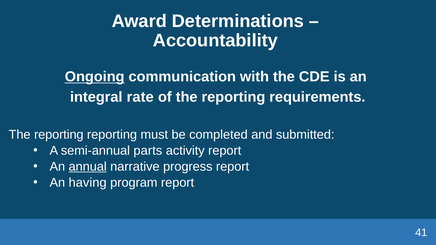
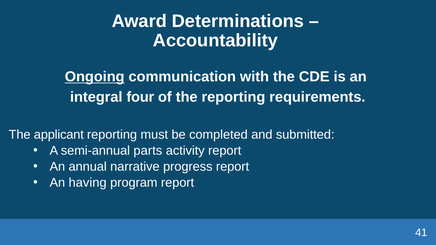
rate: rate -> four (140, 97)
reporting: reporting -> applicant (59, 135)
annual underline: present -> none (88, 167)
